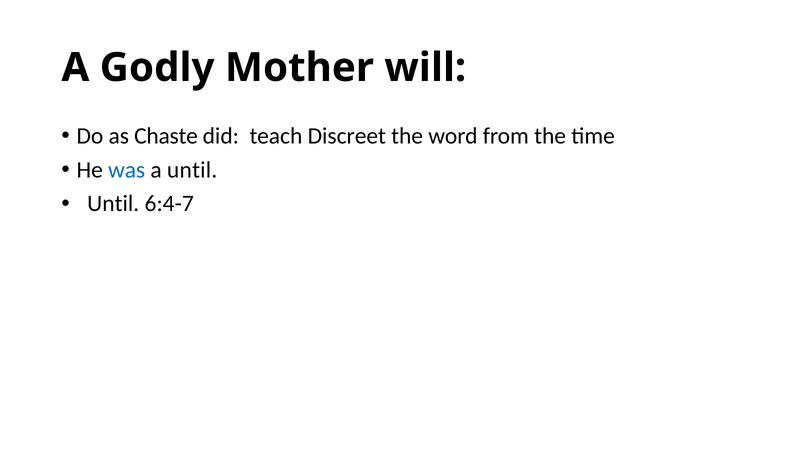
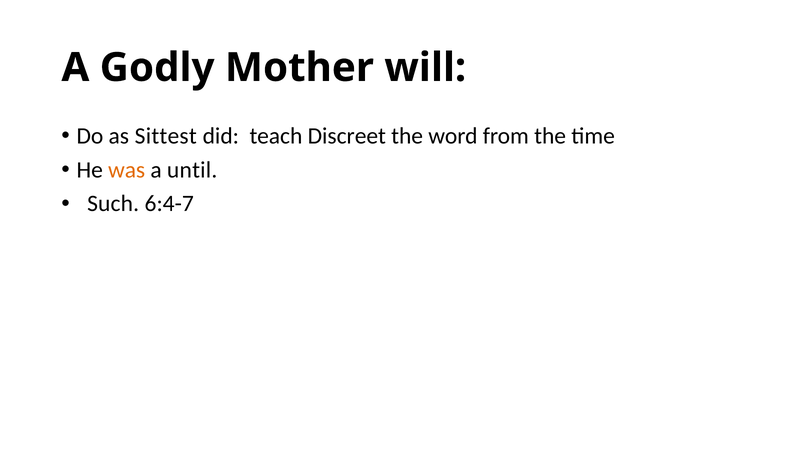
Chaste: Chaste -> Sittest (166, 136)
was colour: blue -> orange (127, 170)
Until: Until -> Such (113, 204)
